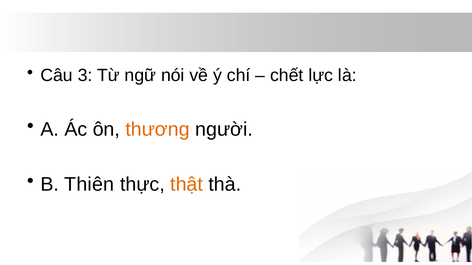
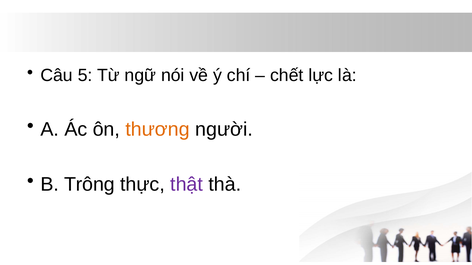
3: 3 -> 5 (85, 76)
Thiên: Thiên -> Trông (89, 185)
thật colour: orange -> purple (187, 185)
